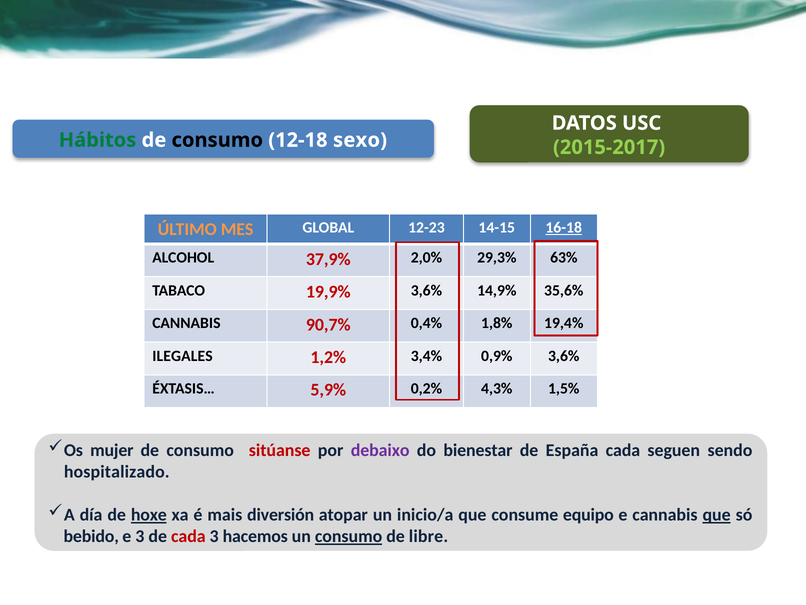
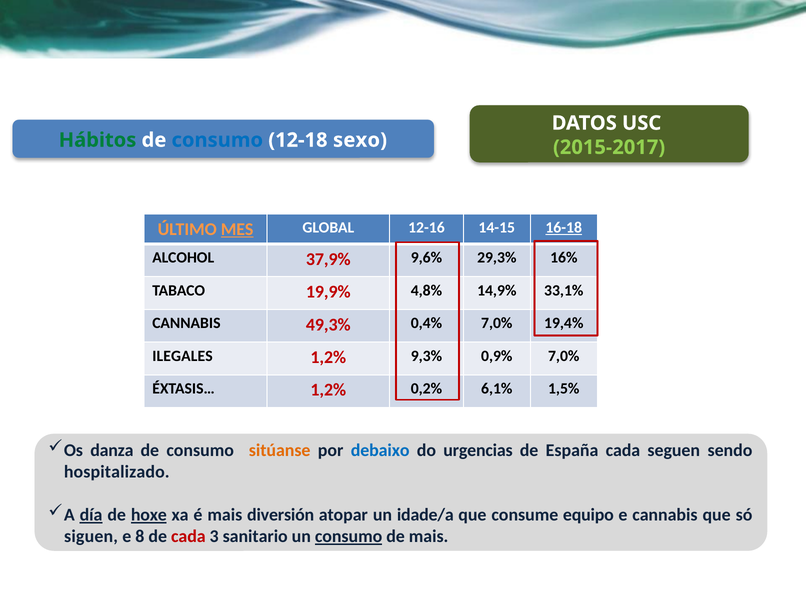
consumo colour: black -> blue (217, 140)
MES underline: none -> present (237, 229)
12-23: 12-23 -> 12-16 (426, 228)
2,0%: 2,0% -> 9,6% (426, 258)
63%: 63% -> 16% (564, 258)
19,9% 3,6%: 3,6% -> 4,8% (426, 290)
35,6%: 35,6% -> 33,1% (564, 290)
90,7%: 90,7% -> 49,3% (328, 324)
0,4% 1,8%: 1,8% -> 7,0% (497, 323)
3,4%: 3,4% -> 9,3% (426, 356)
0,9% 3,6%: 3,6% -> 7,0% (564, 356)
ÉXTASIS… 5,9%: 5,9% -> 1,2% (328, 390)
4,3%: 4,3% -> 6,1% (497, 388)
mujer: mujer -> danza (112, 450)
sitúanse colour: red -> orange (280, 450)
debaixo colour: purple -> blue (380, 450)
bienestar: bienestar -> urgencias (478, 450)
día underline: none -> present (91, 515)
inicio/a: inicio/a -> idade/a (425, 515)
que underline: present -> none (717, 515)
bebido: bebido -> siguen (91, 536)
e 3: 3 -> 8 (140, 536)
hacemos: hacemos -> sanitario (255, 536)
de libre: libre -> mais (429, 536)
